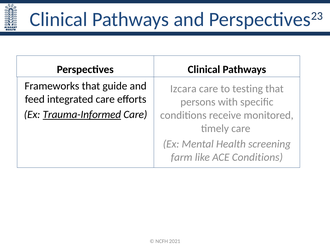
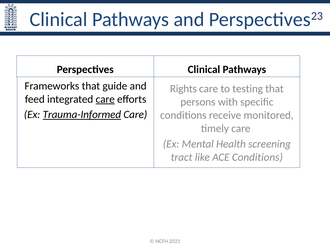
Izcara: Izcara -> Rights (183, 89)
care underline: none -> present (105, 99)
farm: farm -> tract (182, 157)
